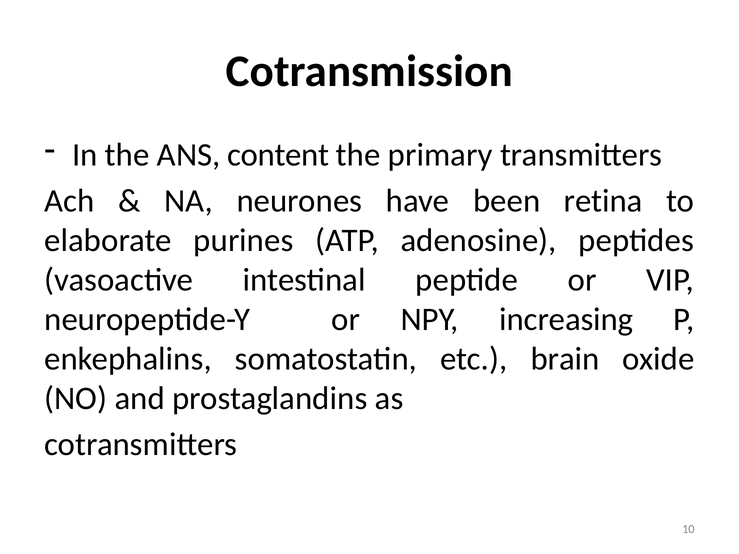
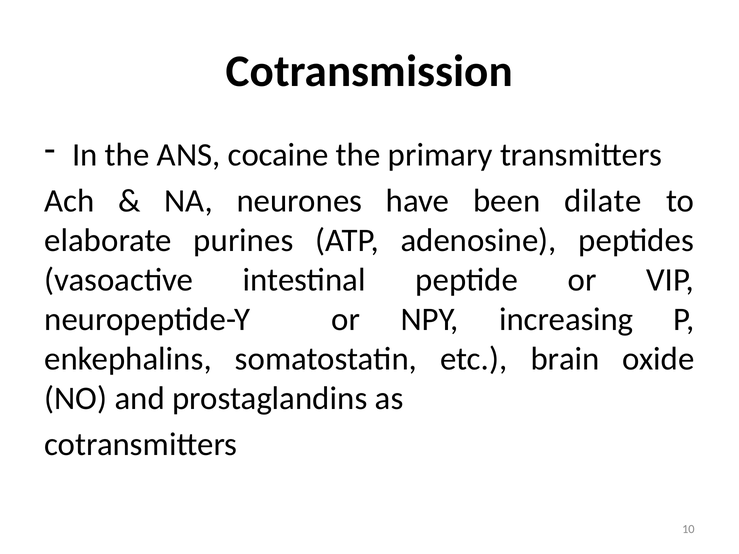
content: content -> cocaine (278, 155)
retina: retina -> dilate (603, 201)
